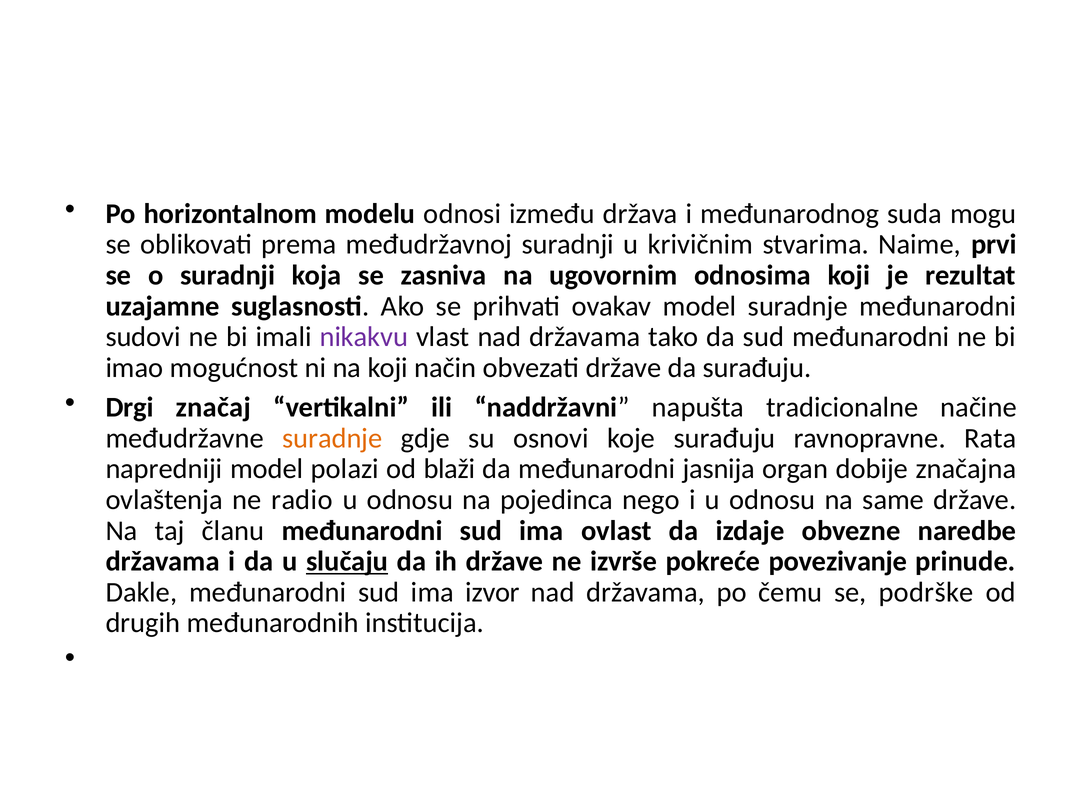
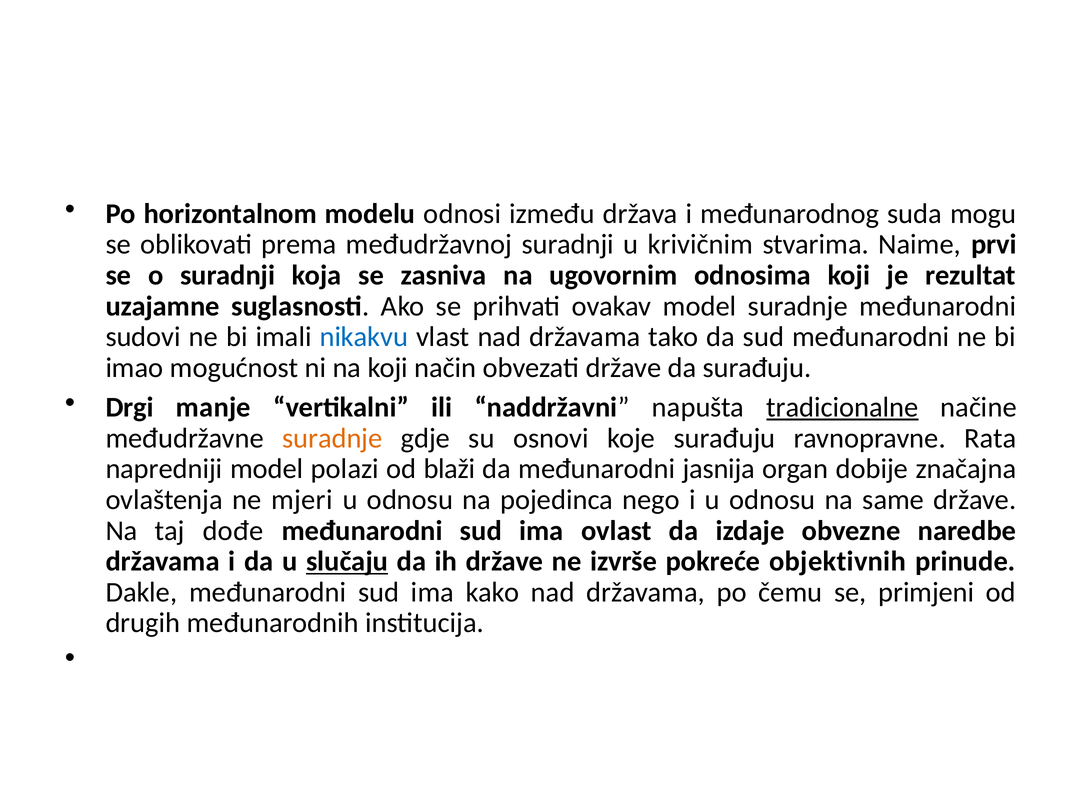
nikakvu colour: purple -> blue (364, 337)
značaj: značaj -> manje (213, 408)
tradicionalne underline: none -> present (842, 408)
radio: radio -> mjeri (302, 500)
članu: članu -> dođe (233, 531)
povezivanje: povezivanje -> objektivnih (838, 562)
izvor: izvor -> kako (493, 593)
podrške: podrške -> primjeni (926, 593)
